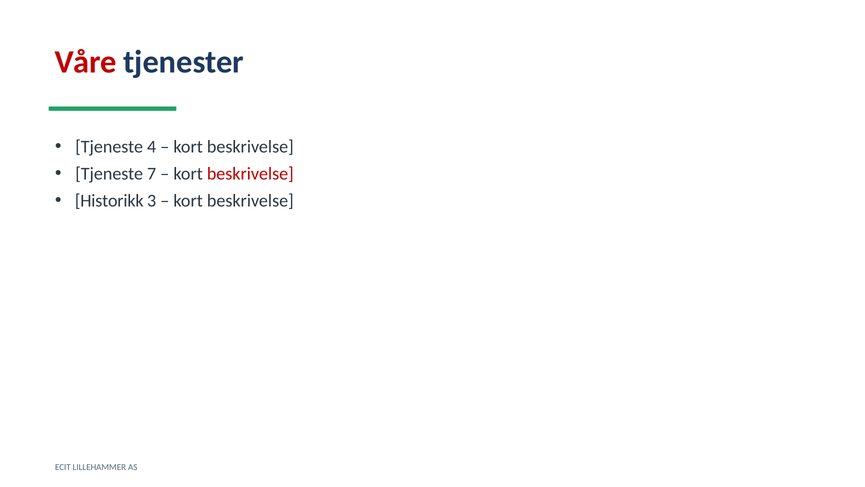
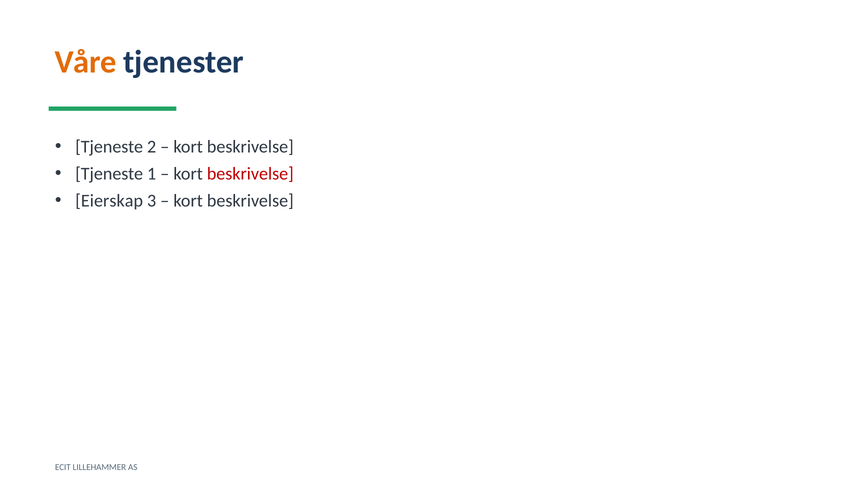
Våre colour: red -> orange (86, 62)
4: 4 -> 2 (152, 147)
7: 7 -> 1 (152, 174)
Historikk: Historikk -> Eierskap (109, 201)
